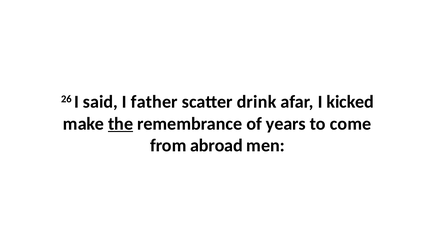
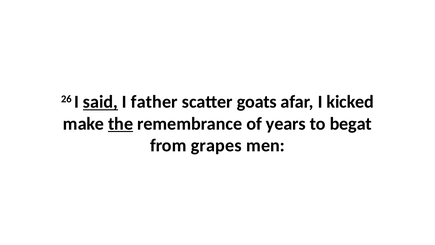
said underline: none -> present (100, 102)
drink: drink -> goats (257, 102)
come: come -> begat (351, 124)
abroad: abroad -> grapes (216, 145)
